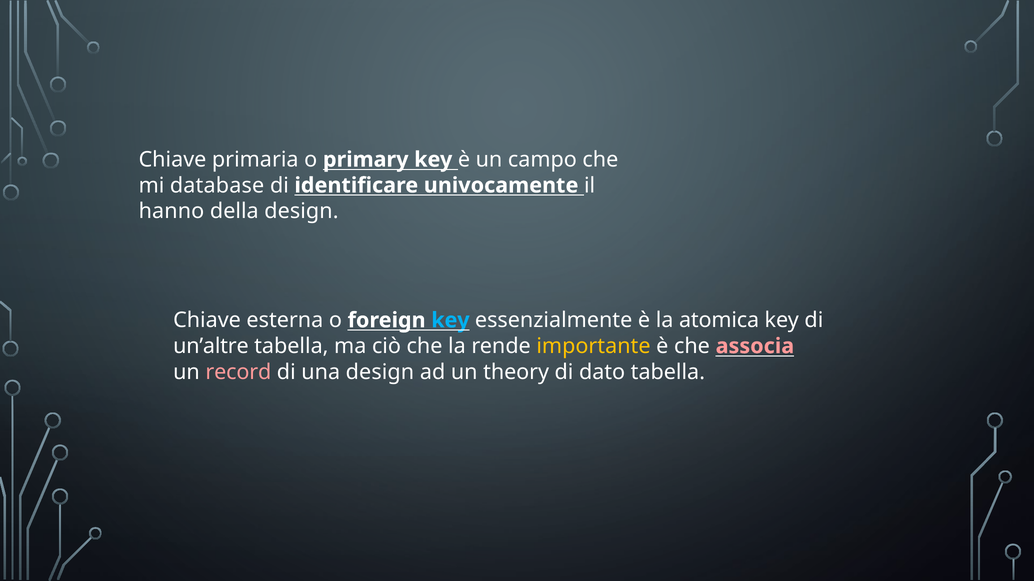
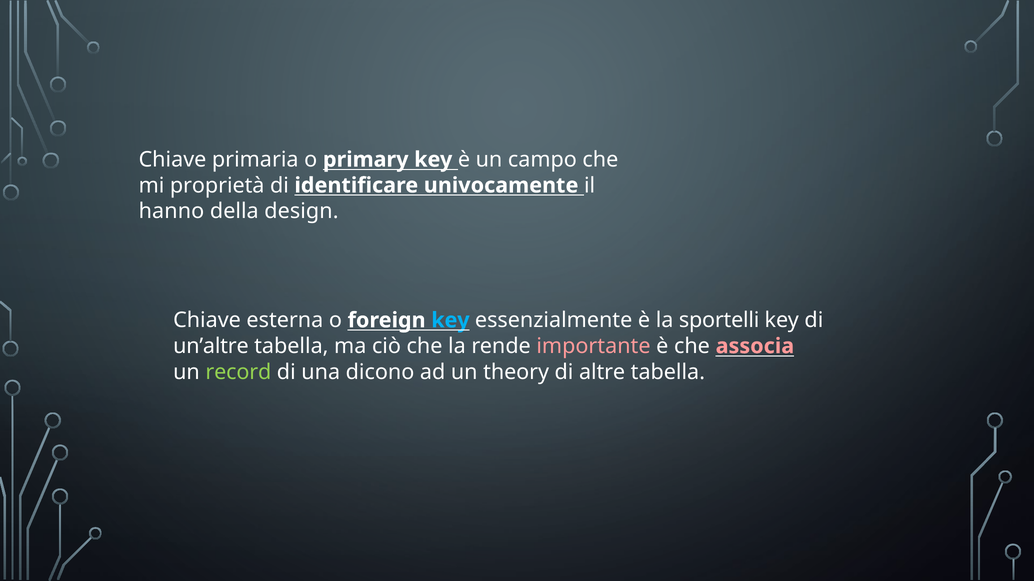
database: database -> proprietà (217, 186)
atomica: atomica -> sportelli (719, 321)
importante colour: yellow -> pink (593, 346)
record colour: pink -> light green (238, 372)
una design: design -> dicono (380, 372)
dato: dato -> altre (602, 372)
